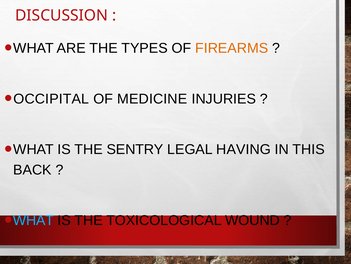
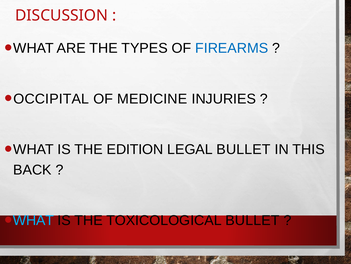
FIREARMS colour: orange -> blue (232, 48)
SENTRY: SENTRY -> EDITION (135, 149)
LEGAL HAVING: HAVING -> BULLET (243, 149)
TOXICOLOGICAL WOUND: WOUND -> BULLET (252, 220)
